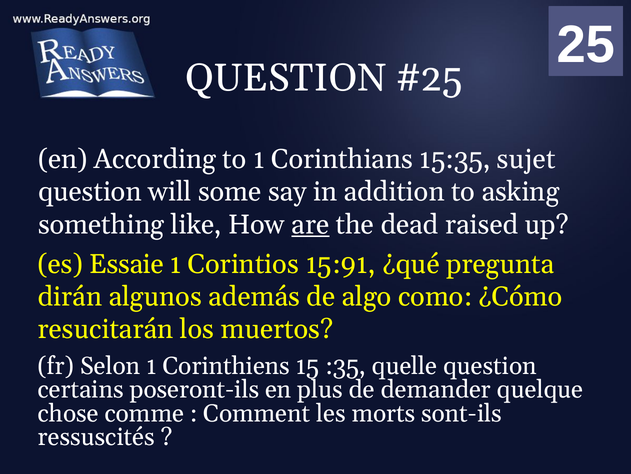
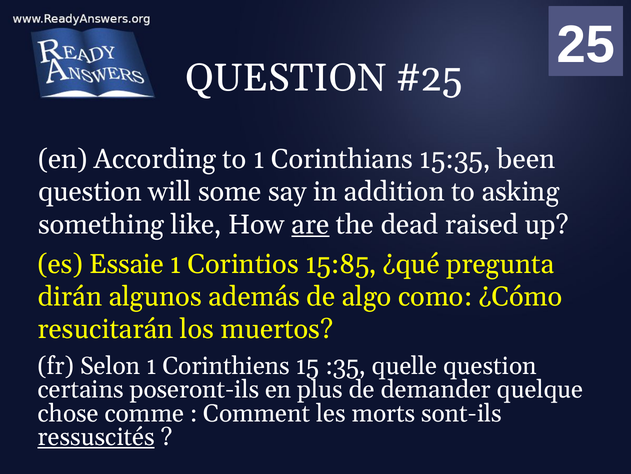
sujet: sujet -> been (526, 159)
15:91: 15:91 -> 15:85 (341, 264)
ressuscités underline: none -> present (96, 436)
